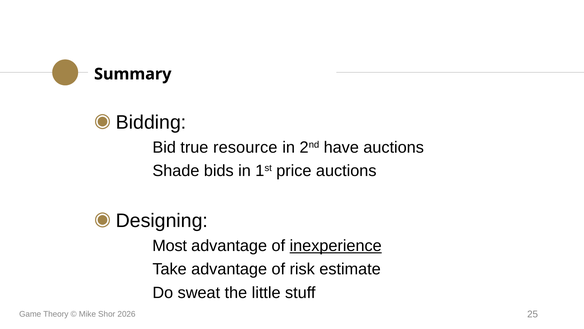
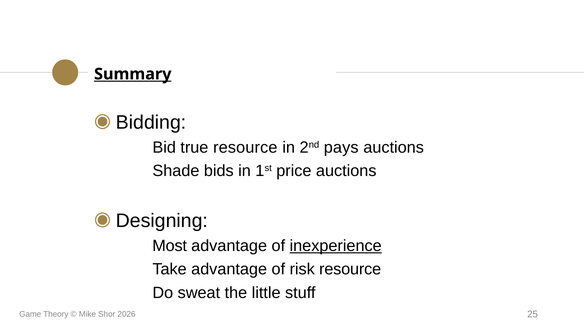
Summary underline: none -> present (133, 74)
have: have -> pays (341, 147)
risk estimate: estimate -> resource (350, 269)
